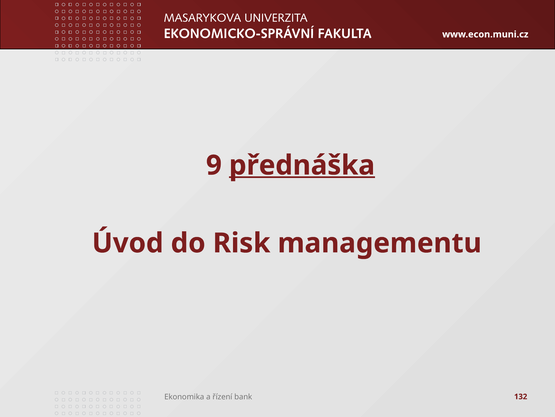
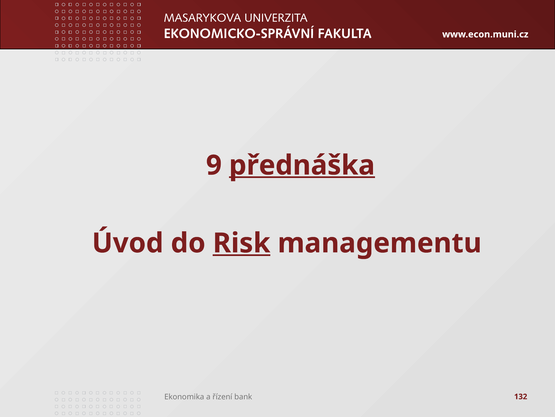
Risk underline: none -> present (242, 243)
